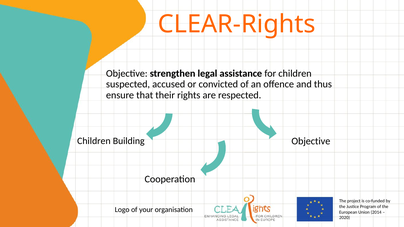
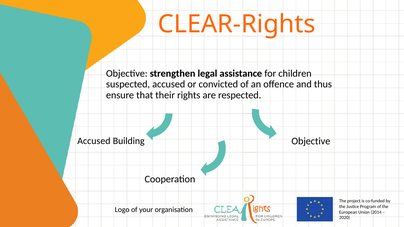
Children: Children -> Accused (94, 141)
